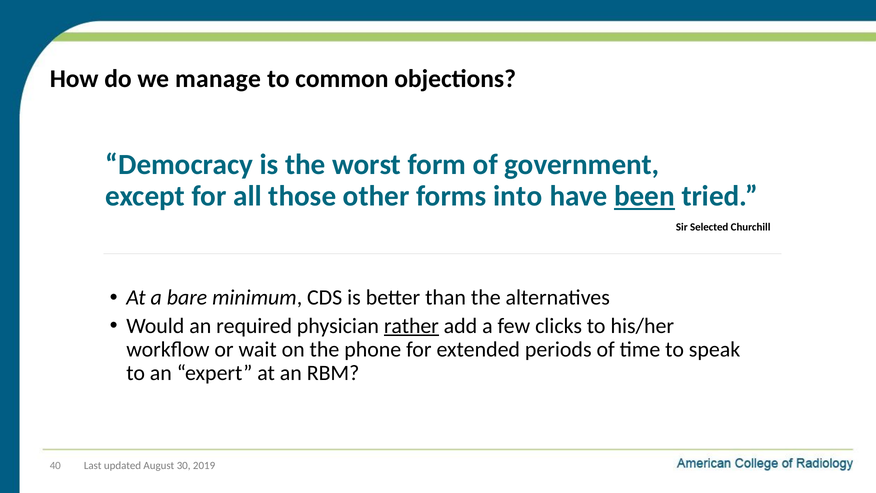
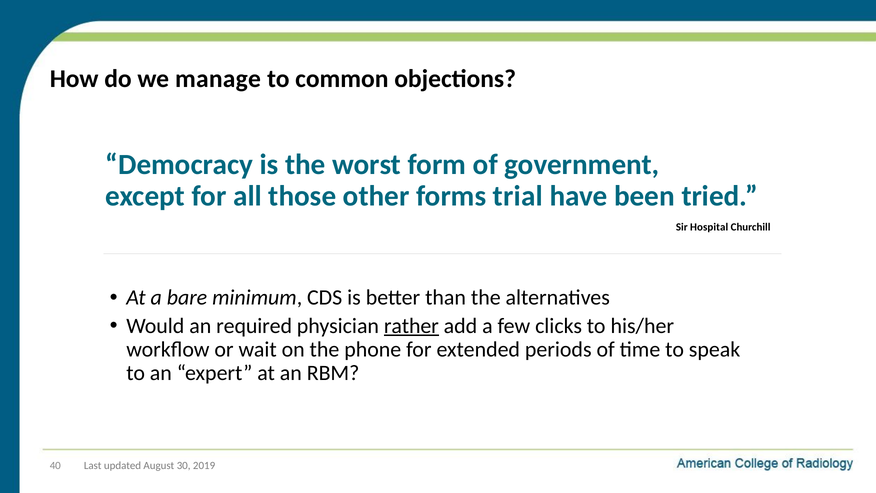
into: into -> trial (518, 196)
been underline: present -> none (644, 196)
Selected: Selected -> Hospital (709, 227)
